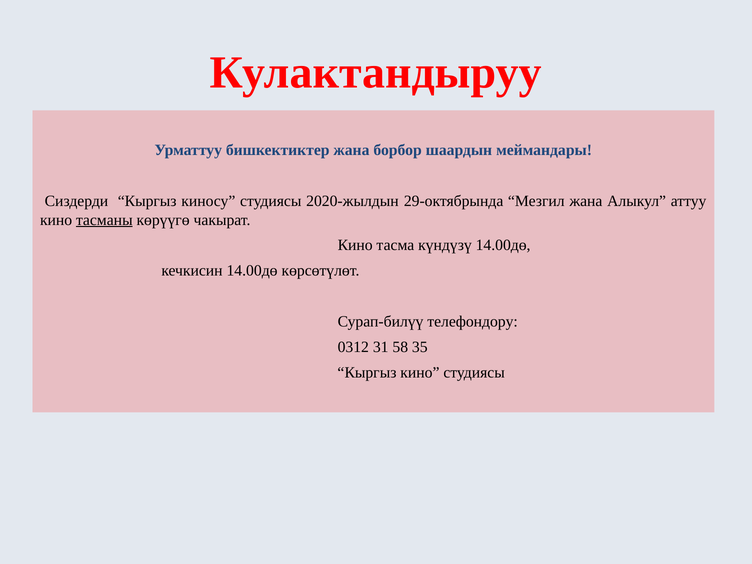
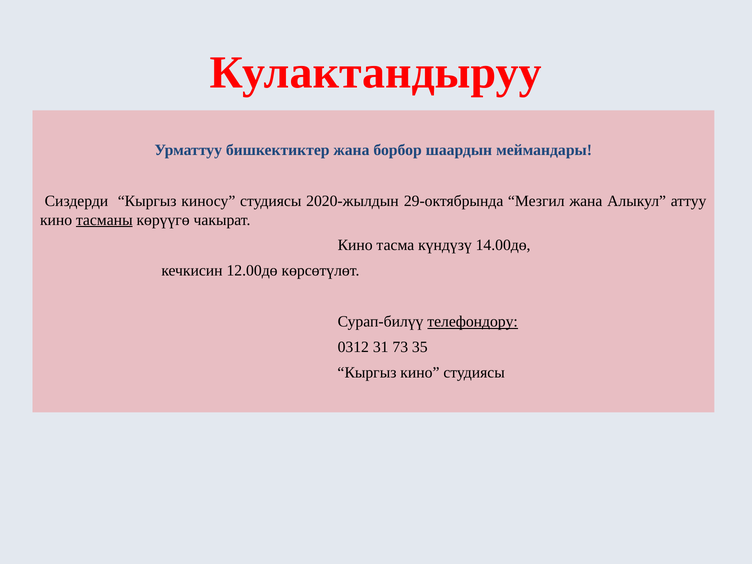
кечкисин 14.00дө: 14.00дө -> 12.00дө (252, 271)
телефондору underline: none -> present (473, 322)
58: 58 -> 73 (400, 347)
